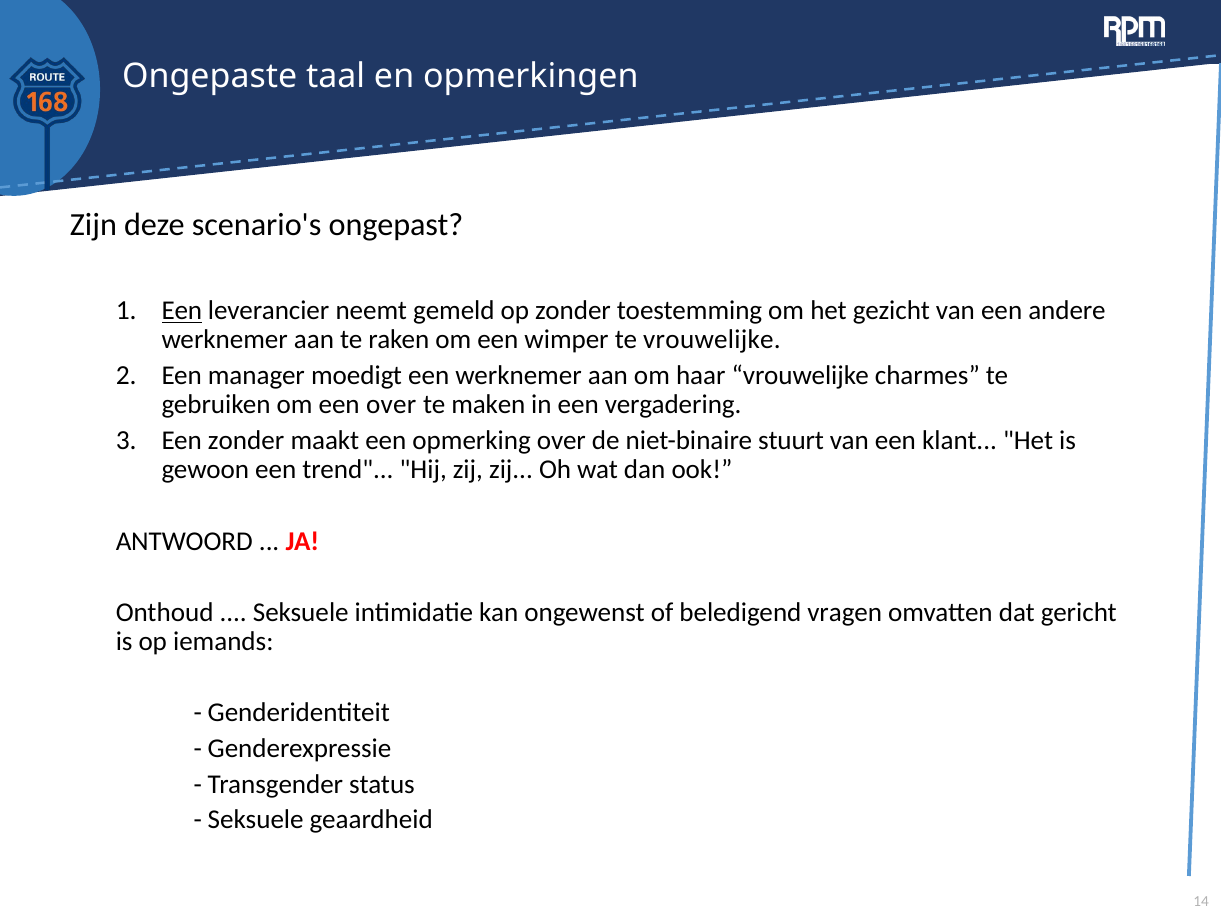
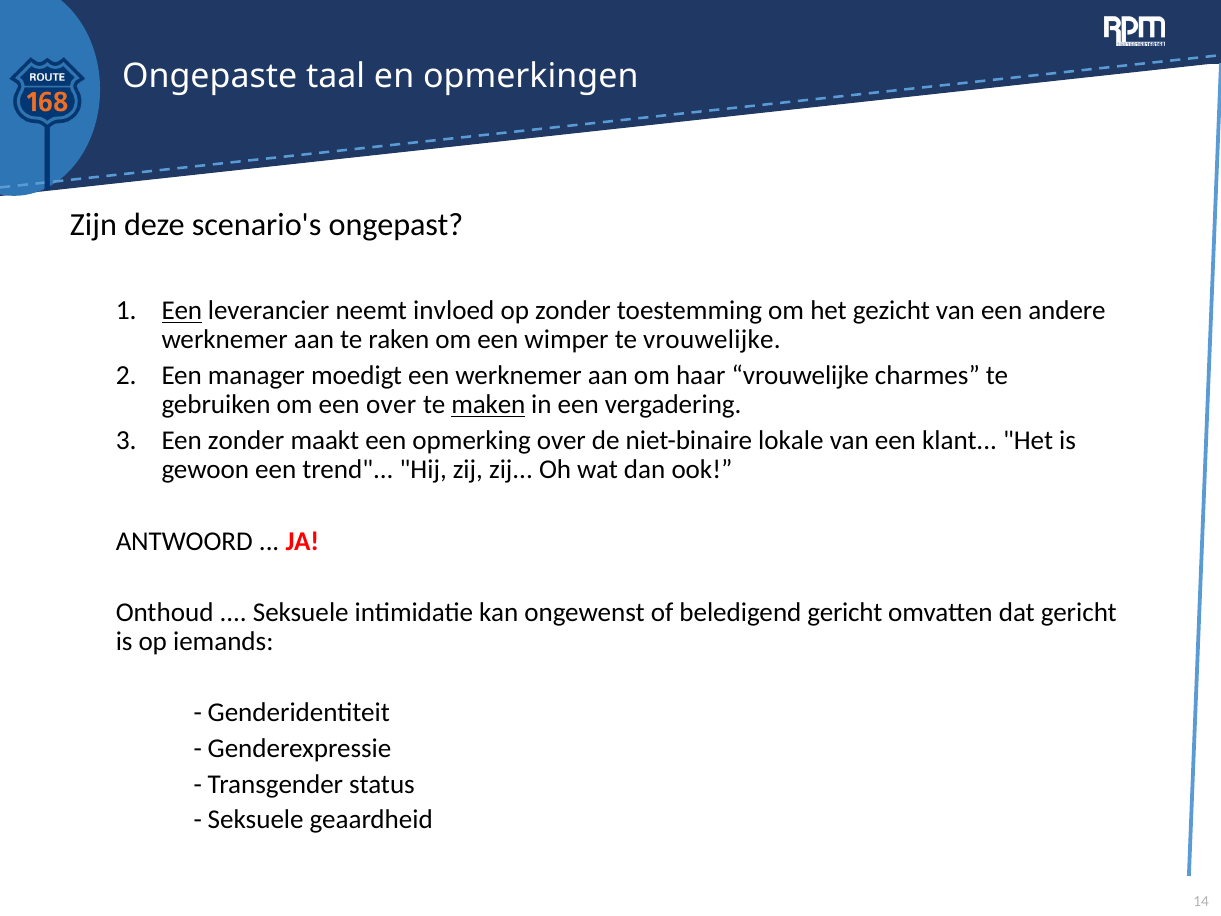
gemeld: gemeld -> invloed (454, 311)
maken underline: none -> present (488, 405)
stuurt: stuurt -> lokale (791, 440)
beledigend vragen: vragen -> gericht (845, 612)
